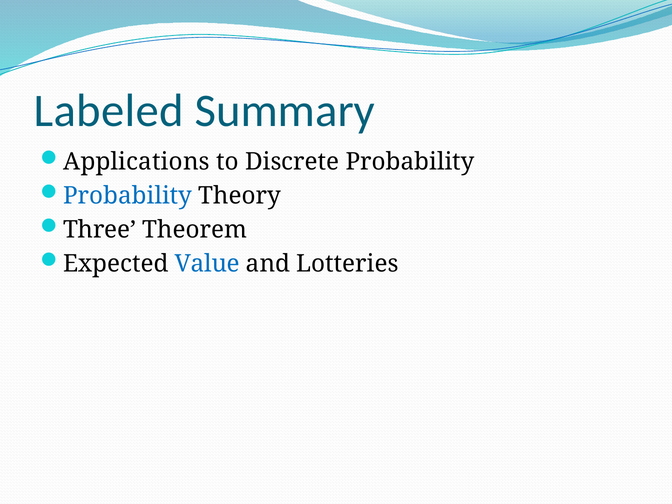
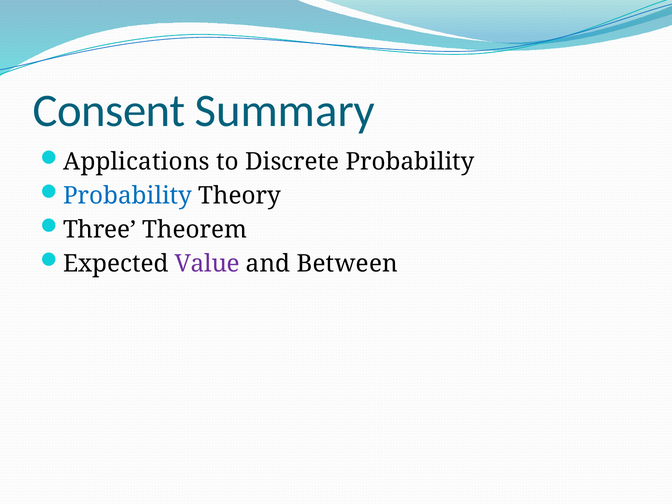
Labeled: Labeled -> Consent (109, 111)
Value colour: blue -> purple (207, 264)
Lotteries: Lotteries -> Between (347, 264)
